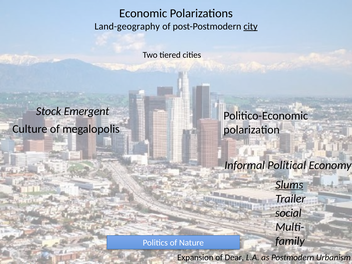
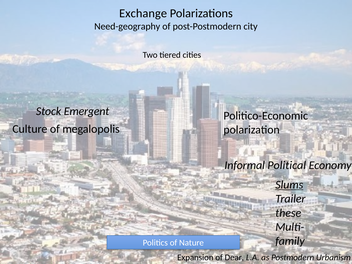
Economic: Economic -> Exchange (143, 13)
Land-geography: Land-geography -> Need-geography (127, 26)
city underline: present -> none (251, 26)
social: social -> these (288, 213)
